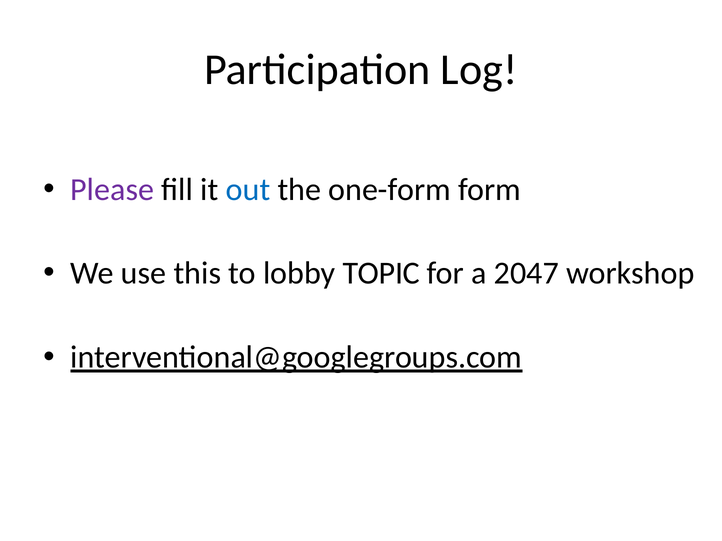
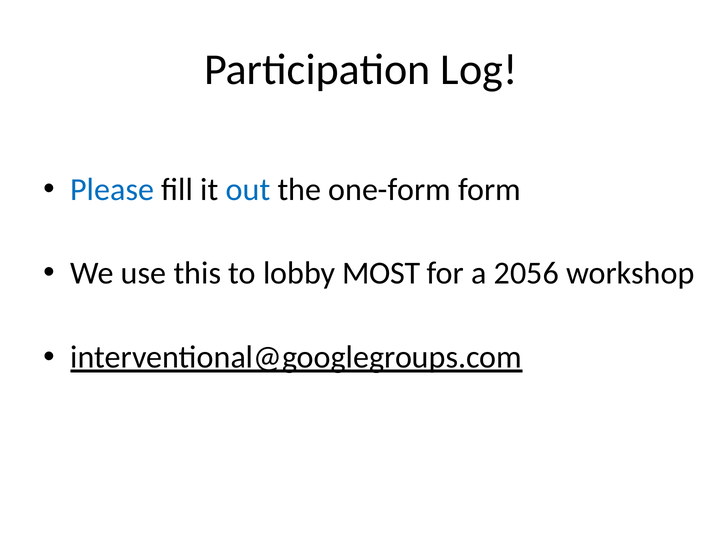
Please colour: purple -> blue (112, 190)
TOPIC: TOPIC -> MOST (381, 273)
2047: 2047 -> 2056 (526, 273)
